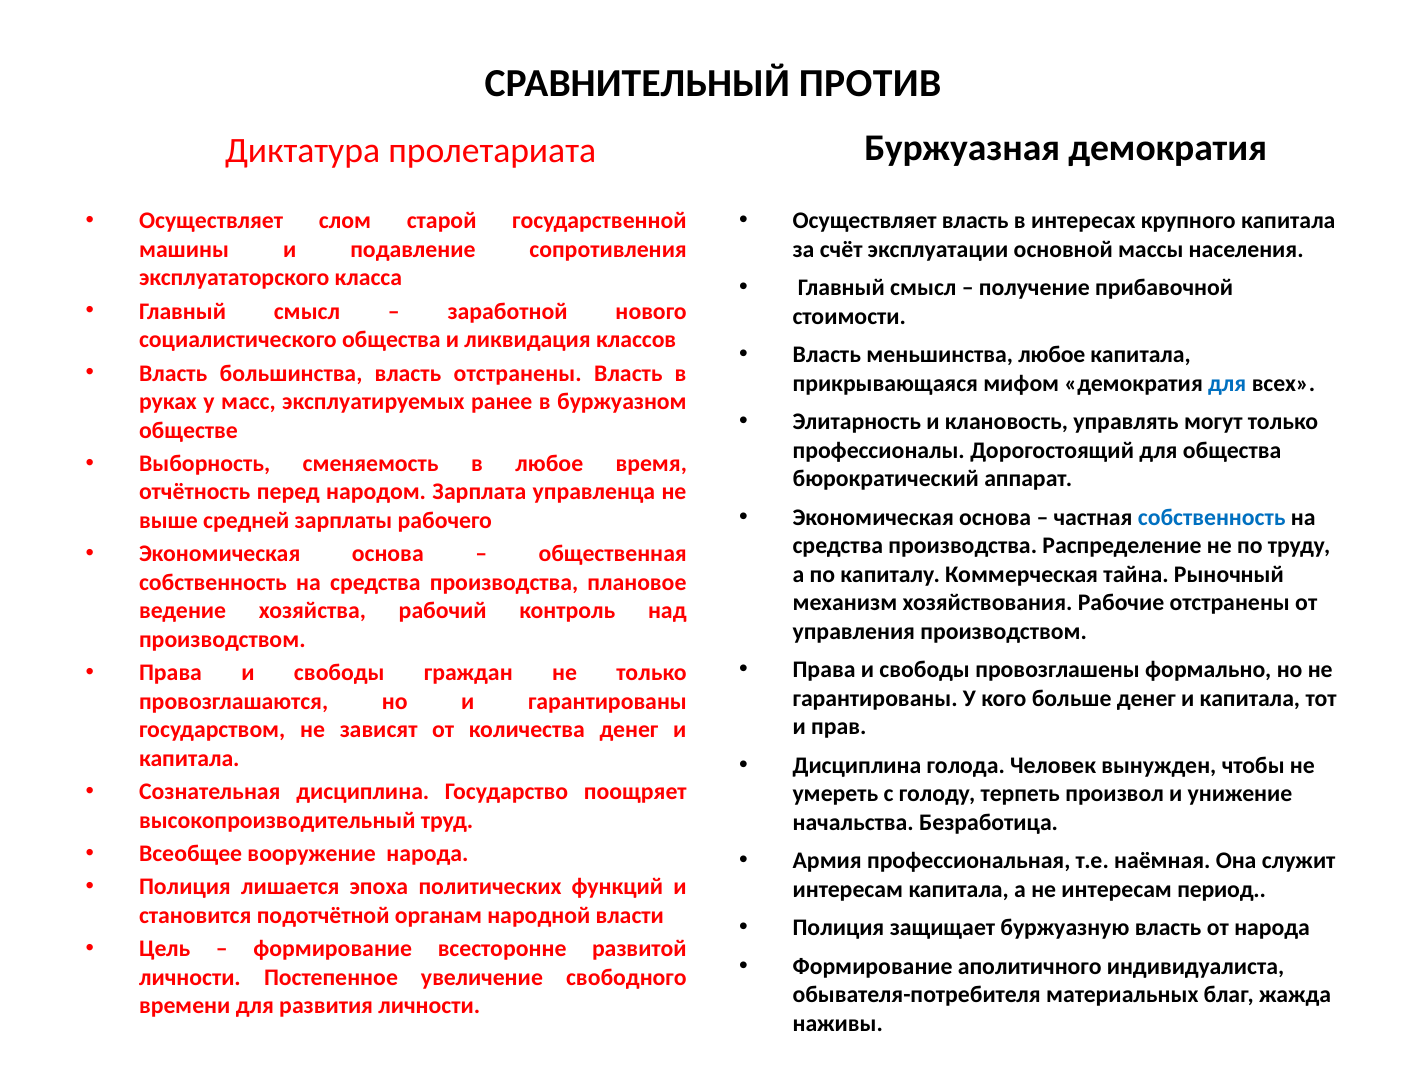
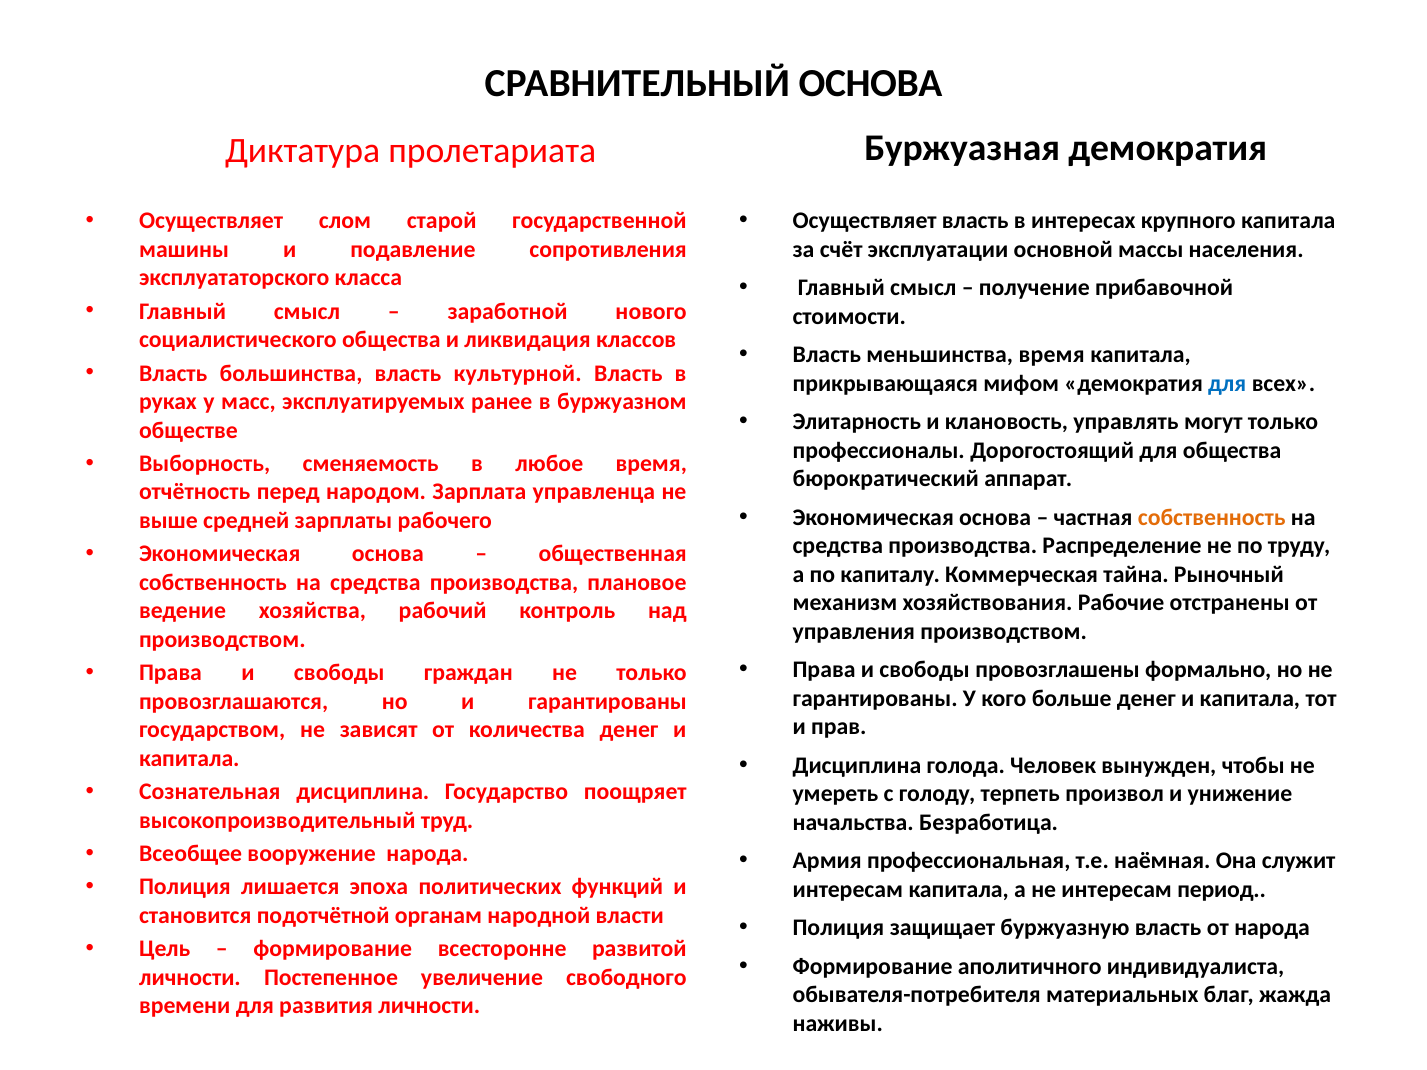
СРАВНИТЕЛЬНЫЙ ПРОТИВ: ПРОТИВ -> ОСНОВА (871, 84)
меньшинства любое: любое -> время (1052, 355)
власть отстранены: отстранены -> культурной (518, 373)
собственность colour: blue -> orange (1212, 517)
